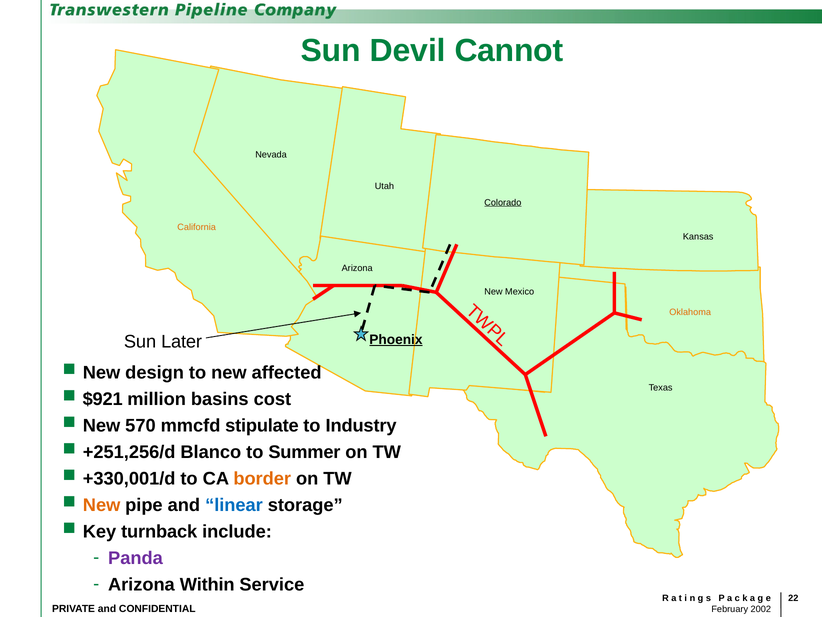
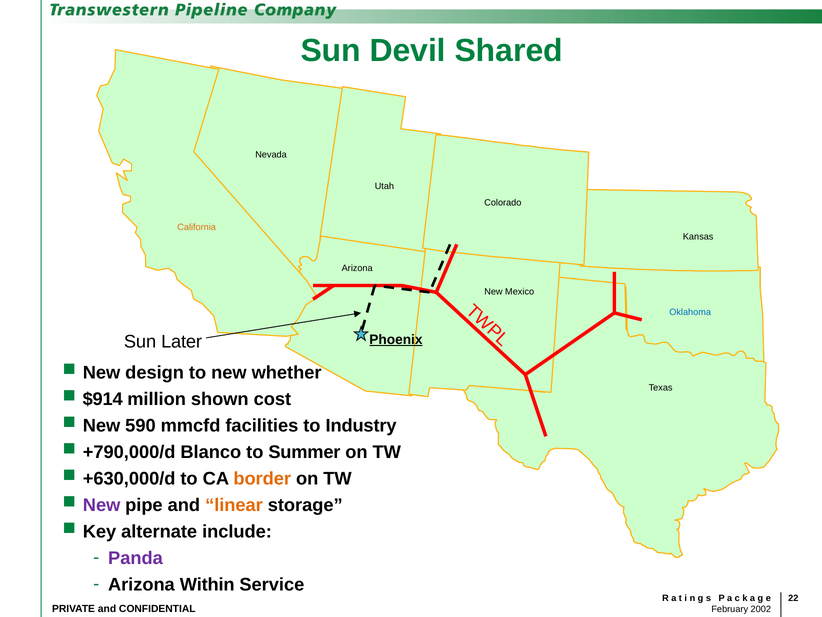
Cannot: Cannot -> Shared (509, 50)
Colorado underline: present -> none (503, 202)
Oklahoma colour: orange -> blue (690, 312)
affected: affected -> whether (287, 372)
$921: $921 -> $914 (103, 399)
basins: basins -> shown (220, 399)
570: 570 -> 590 (140, 425)
stipulate: stipulate -> facilities (262, 425)
+251,256/d: +251,256/d -> +790,000/d (129, 452)
+330,001/d: +330,001/d -> +630,000/d (129, 478)
New colour: orange -> purple (102, 505)
linear colour: blue -> orange (234, 505)
turnback: turnback -> alternate (159, 531)
